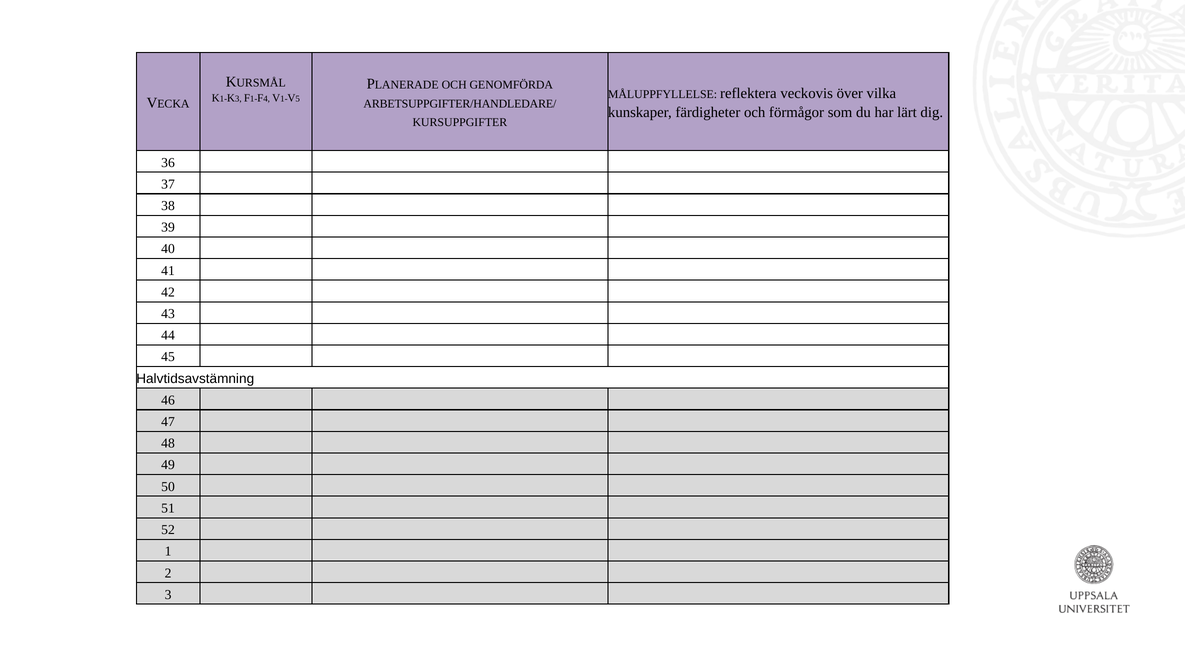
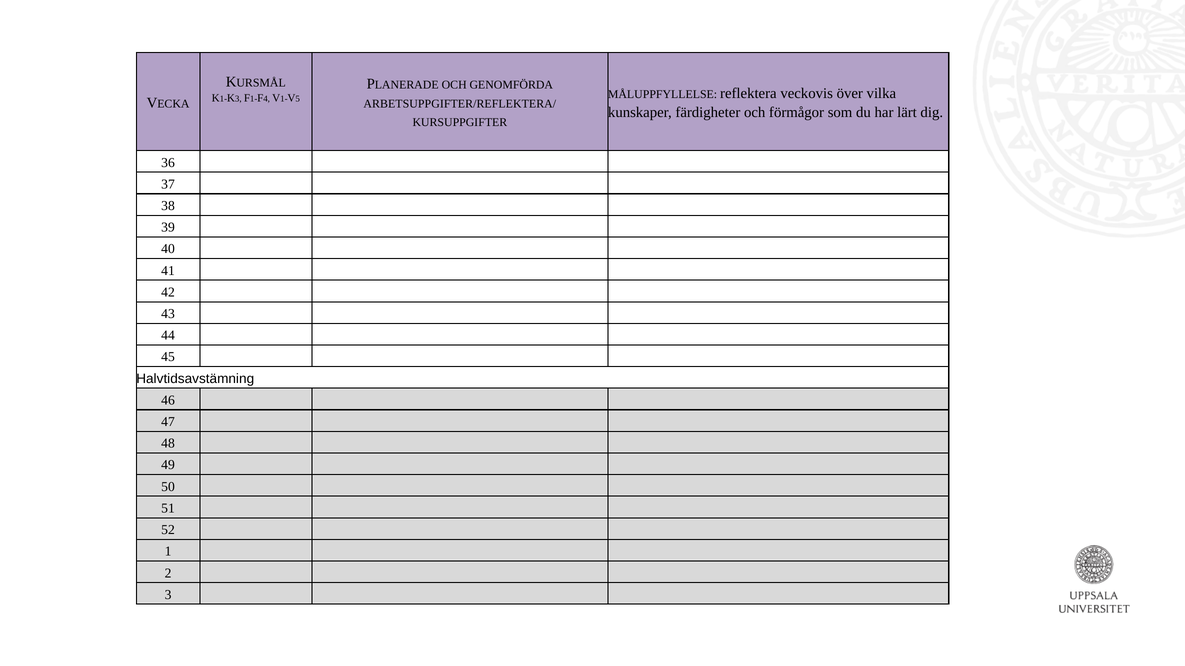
ARBETSUPPGIFTER/HANDLEDARE/: ARBETSUPPGIFTER/HANDLEDARE/ -> ARBETSUPPGIFTER/REFLEKTERA/ (460, 104)
